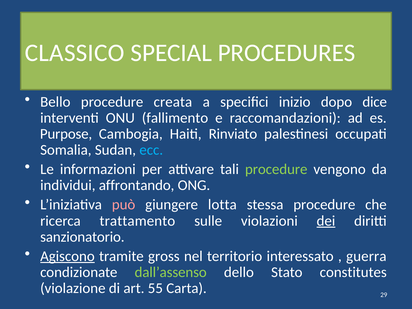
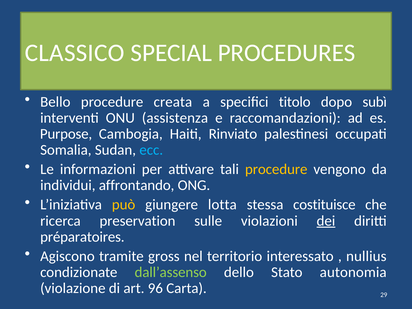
inizio: inizio -> titolo (295, 102)
dice: dice -> subì (375, 102)
fallimento: fallimento -> assistenza (175, 118)
procedure colour: light green -> yellow (276, 169)
può colour: pink -> yellow (124, 205)
stessa procedure: procedure -> costituisce (324, 205)
trattamento: trattamento -> preservation (137, 221)
sanzionatorio: sanzionatorio -> préparatoires (82, 237)
Agiscono underline: present -> none (67, 256)
guerra: guerra -> nullius (366, 256)
constitutes: constitutes -> autonomia (353, 272)
55: 55 -> 96 (155, 288)
